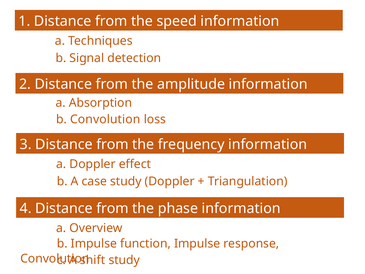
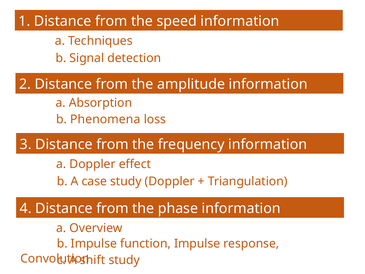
b Convolution: Convolution -> Phenomena (105, 119)
